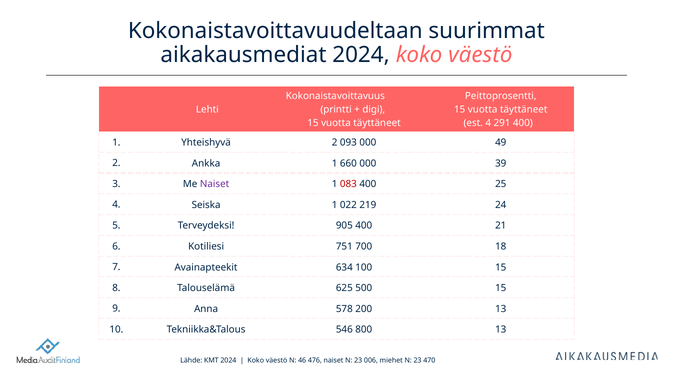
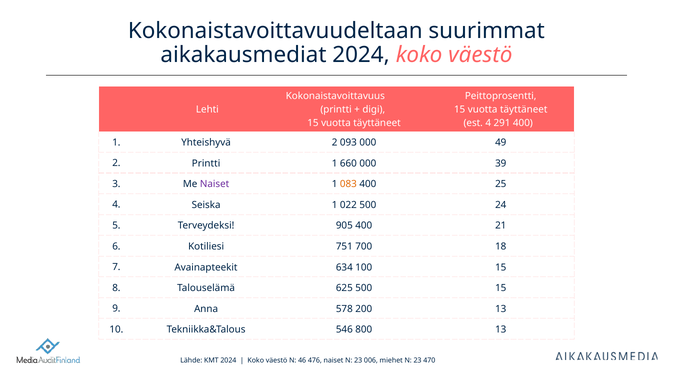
2 Ankka: Ankka -> Printti (206, 164)
083 colour: red -> orange (348, 184)
022 219: 219 -> 500 (368, 205)
